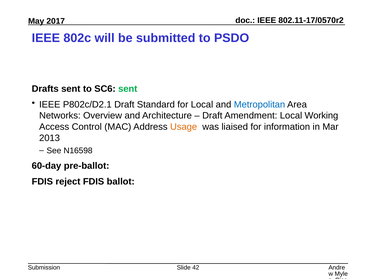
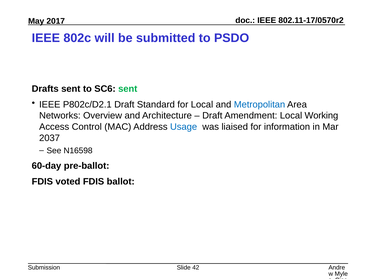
Usage colour: orange -> blue (184, 127)
2013: 2013 -> 2037 (50, 138)
reject: reject -> voted (68, 182)
